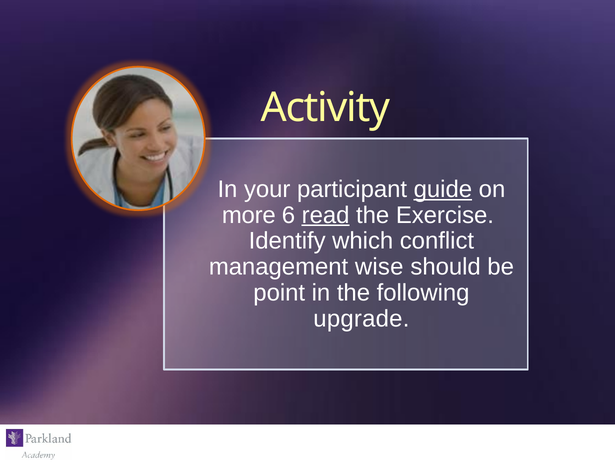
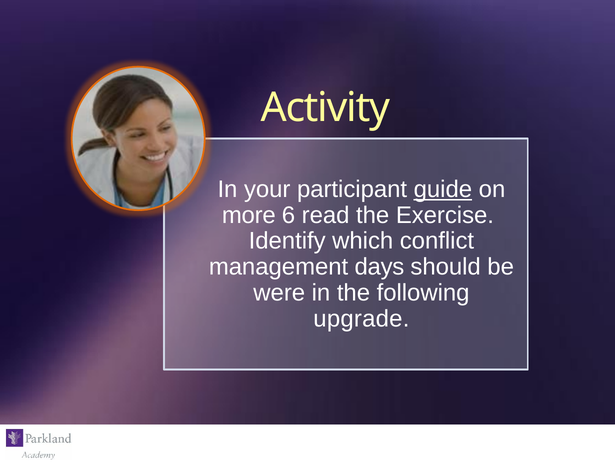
read underline: present -> none (326, 215)
wise: wise -> days (379, 266)
point: point -> were (279, 292)
